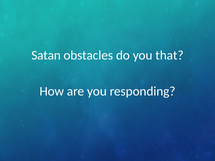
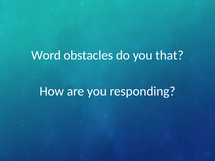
Satan: Satan -> Word (46, 55)
